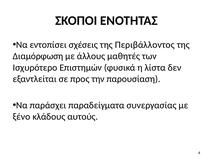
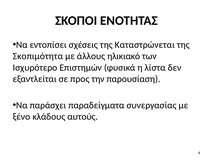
Περιβάλλοντος: Περιβάλλοντος -> Καταστρώνεται (145, 45)
Διαμόρφωση: Διαμόρφωση -> Σκοπιμότητα (38, 56)
μαθητές: μαθητές -> ηλικιακό (124, 56)
